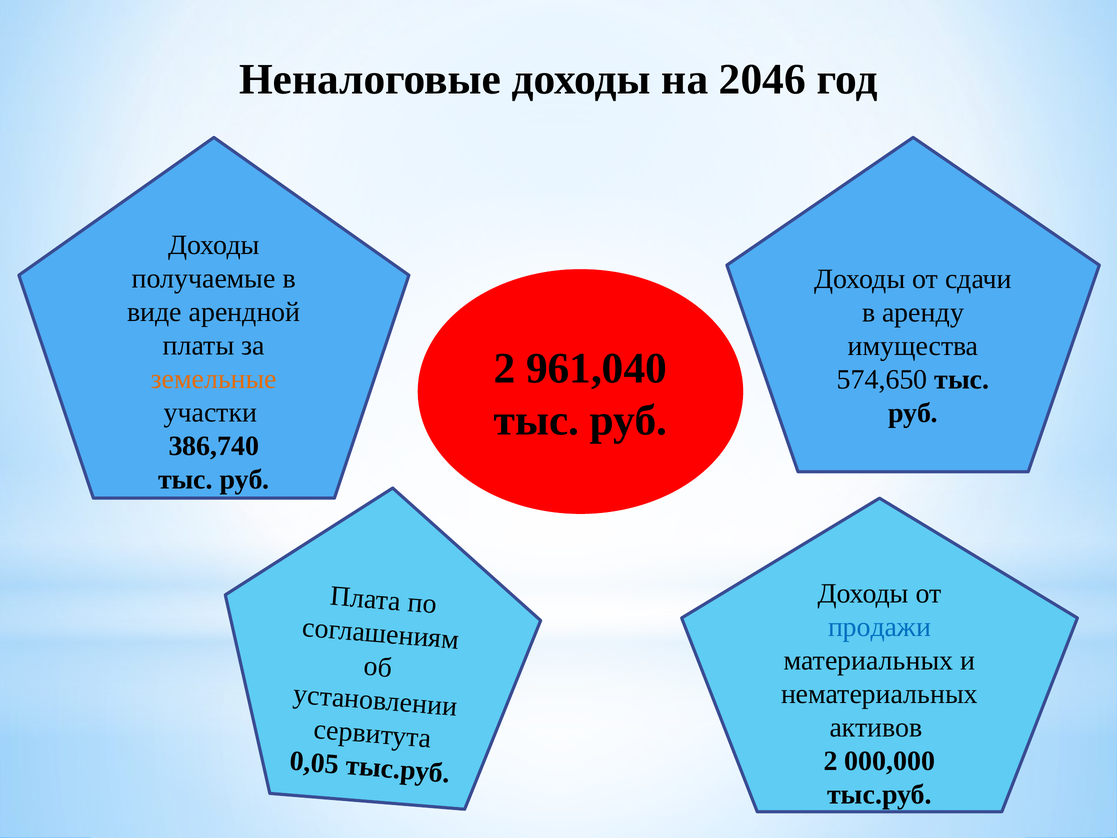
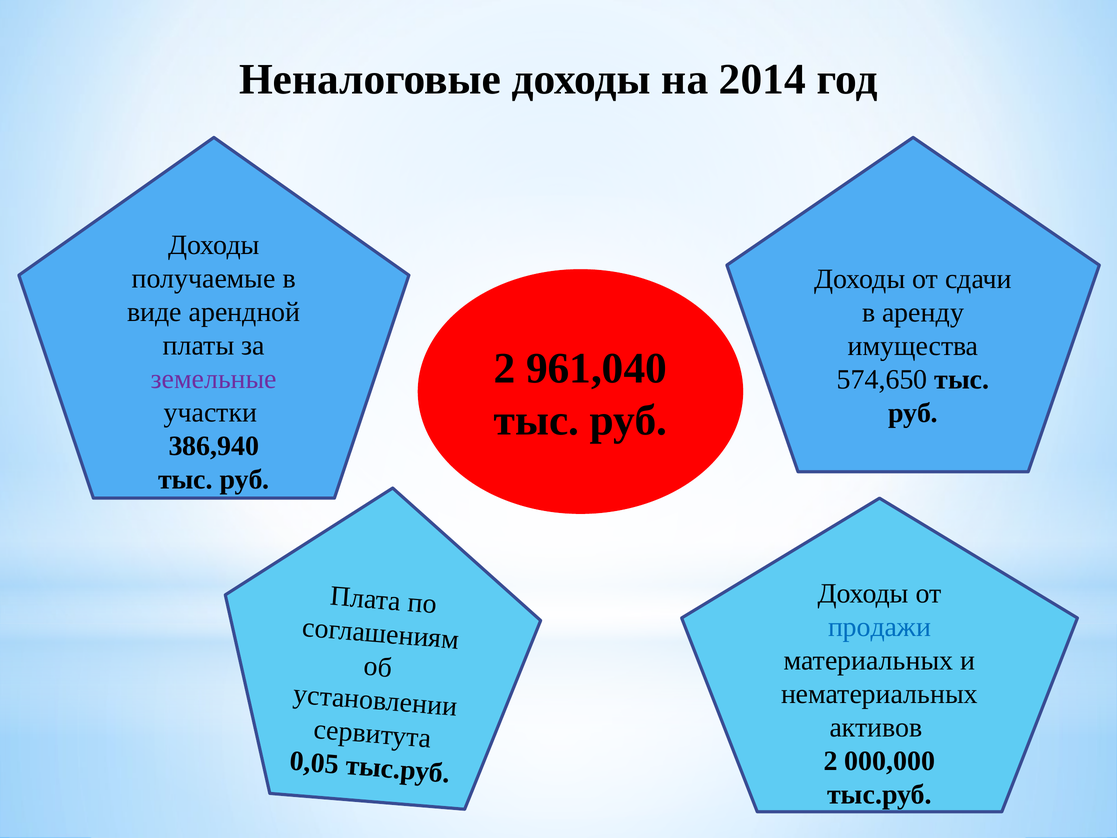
2046: 2046 -> 2014 (762, 79)
земельные colour: orange -> purple (214, 379)
386,740: 386,740 -> 386,940 (214, 446)
